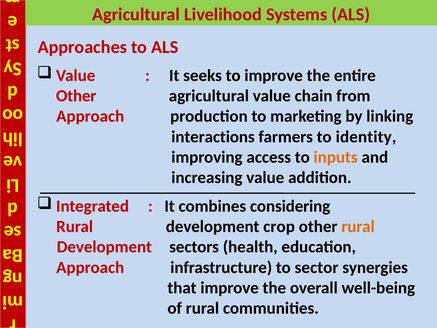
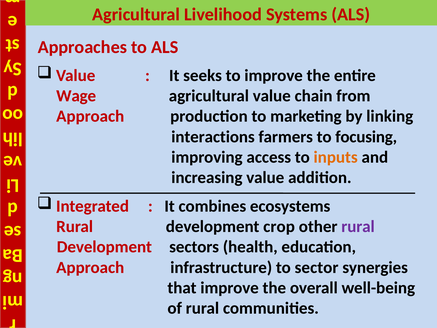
Other: Other -> Wage (76, 96)
identity: identity -> focusing (366, 137)
considering: considering -> ecosystems (290, 206)
rural colour: orange -> purple (358, 226)
